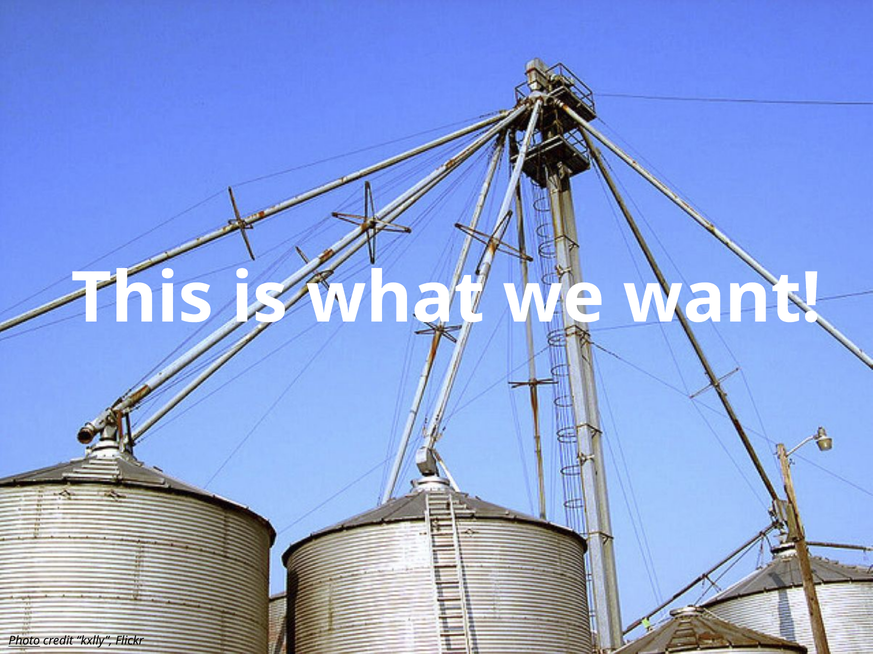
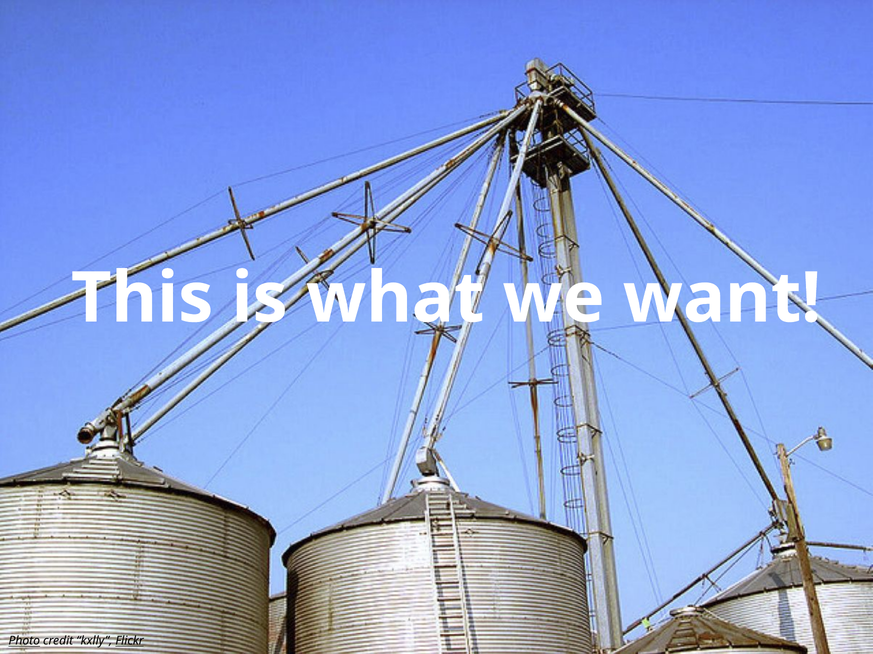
Flickr underline: none -> present (130, 642)
